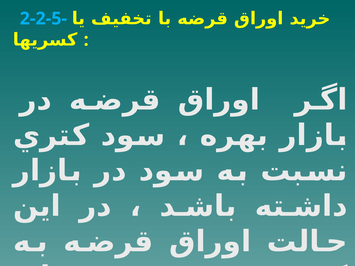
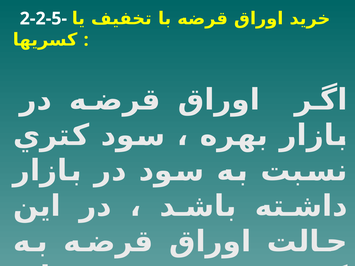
2-2-5- colour: light blue -> white (43, 19)
